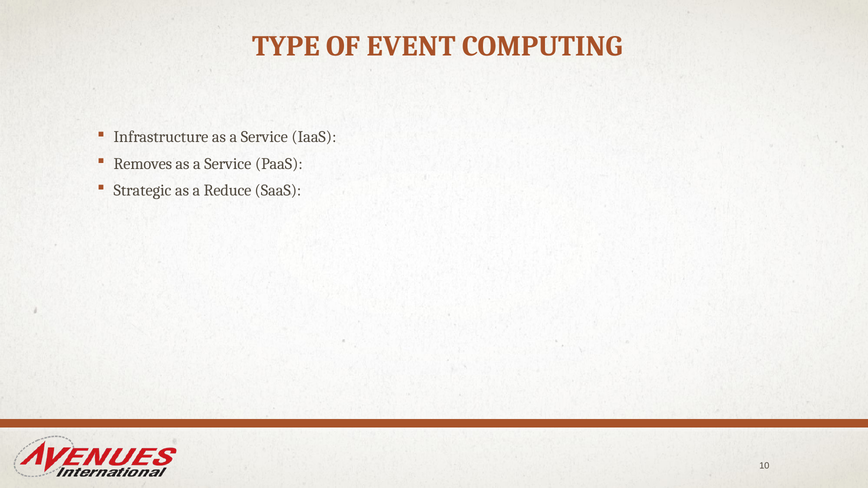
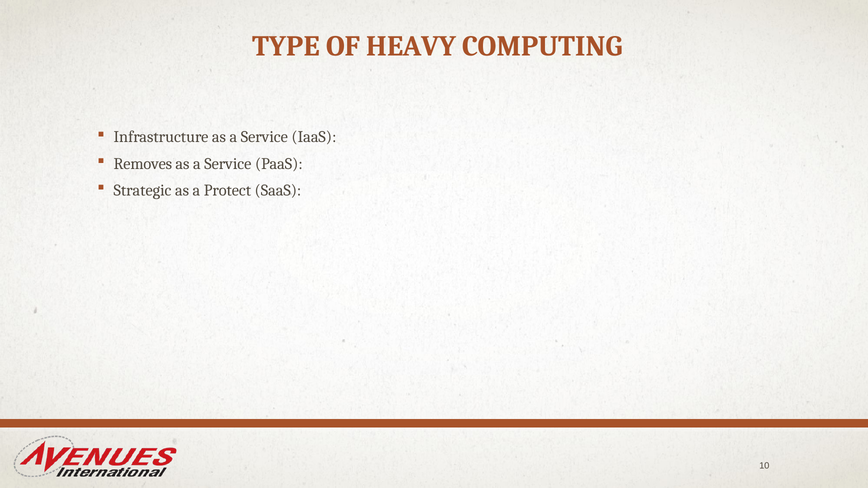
EVENT: EVENT -> HEAVY (411, 46)
Reduce: Reduce -> Protect (227, 190)
